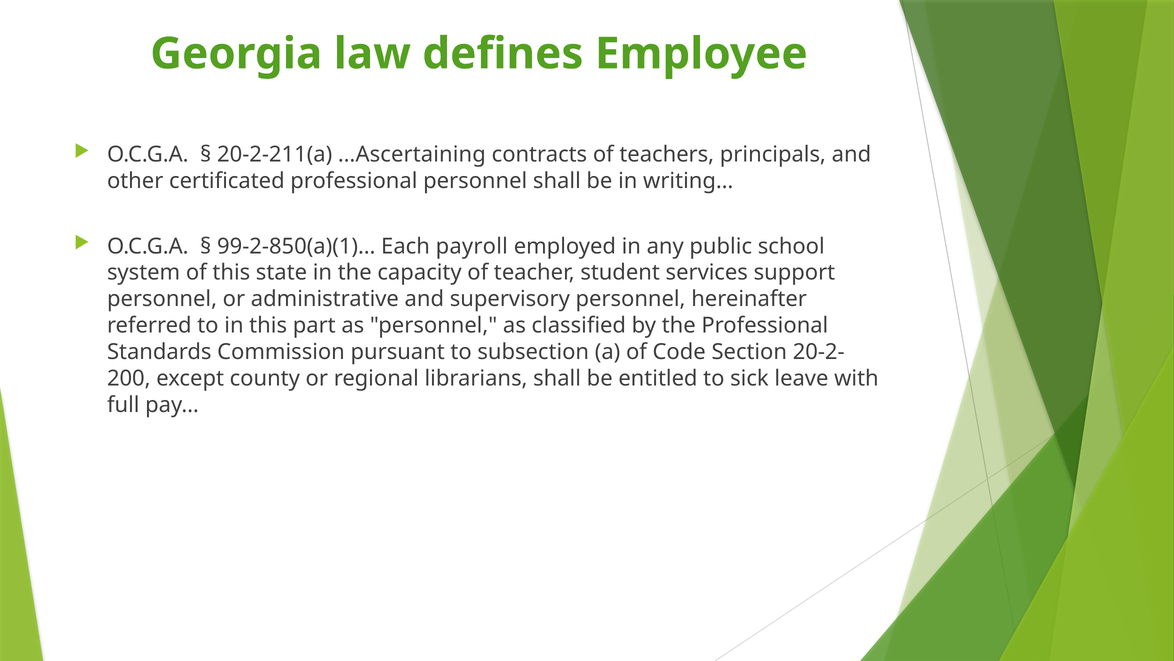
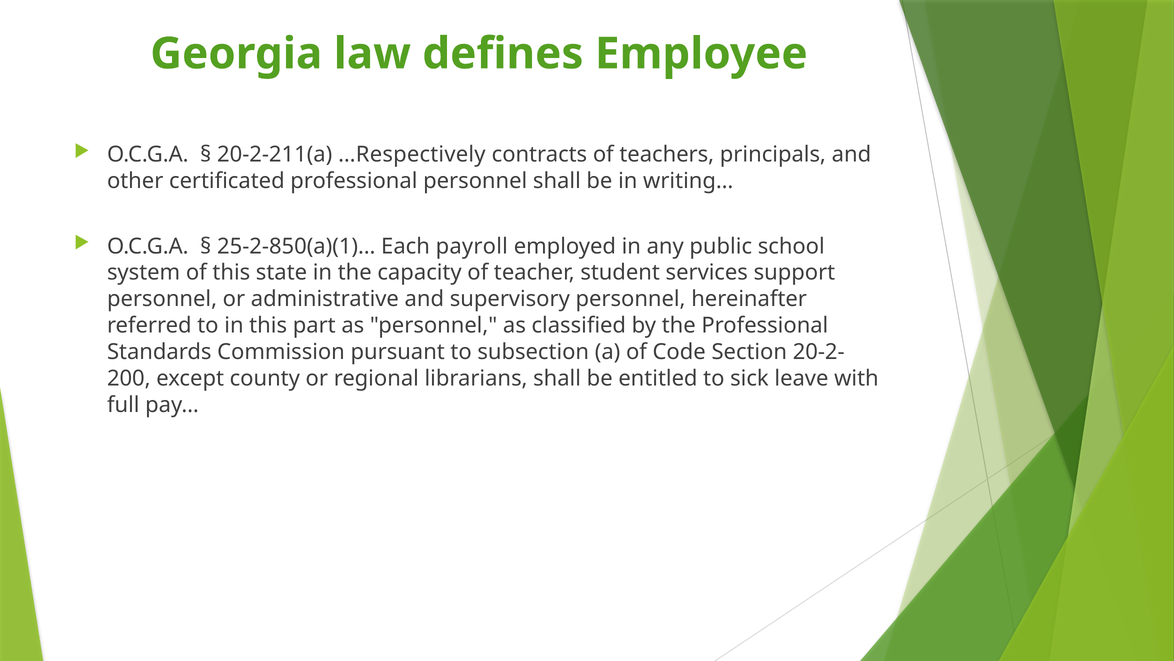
…Ascertaining: …Ascertaining -> …Respectively (412, 155)
99-2-850(a)(1)…: 99-2-850(a)(1)… -> 25-2-850(a)(1)… (296, 246)
